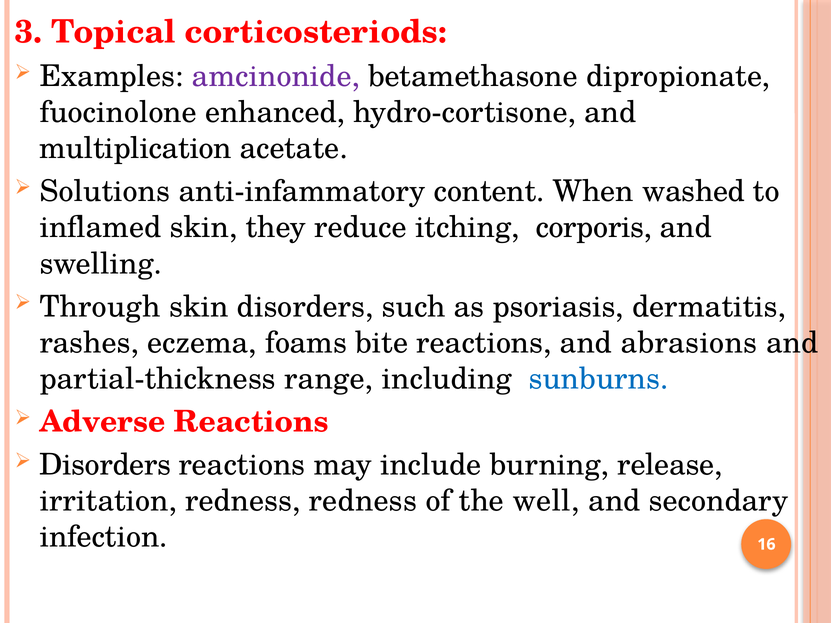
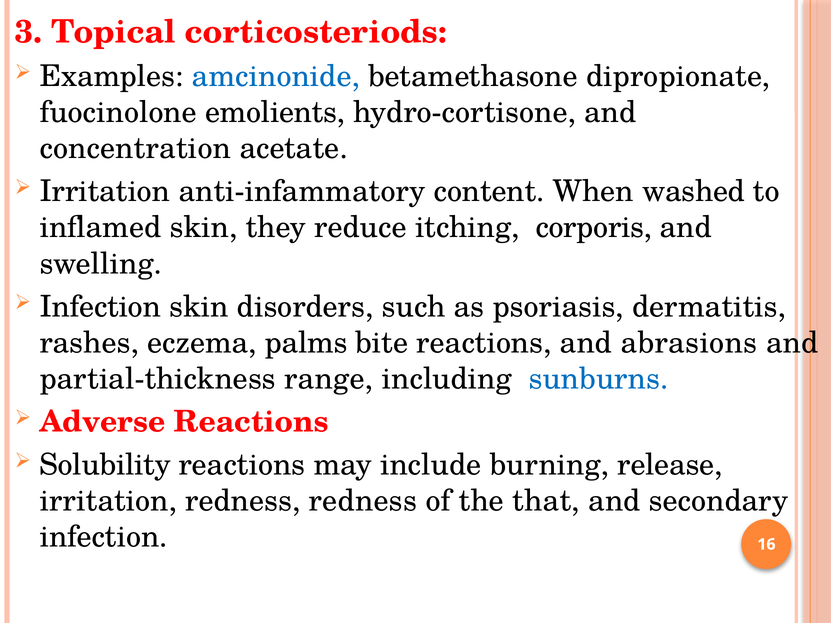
amcinonide colour: purple -> blue (276, 76)
enhanced: enhanced -> emolients (275, 112)
multiplication: multiplication -> concentration (135, 149)
Solutions: Solutions -> Irritation (105, 192)
Through: Through -> Infection (100, 307)
foams: foams -> palms (306, 343)
Disorders: Disorders -> Solubility (105, 465)
well: well -> that (546, 501)
